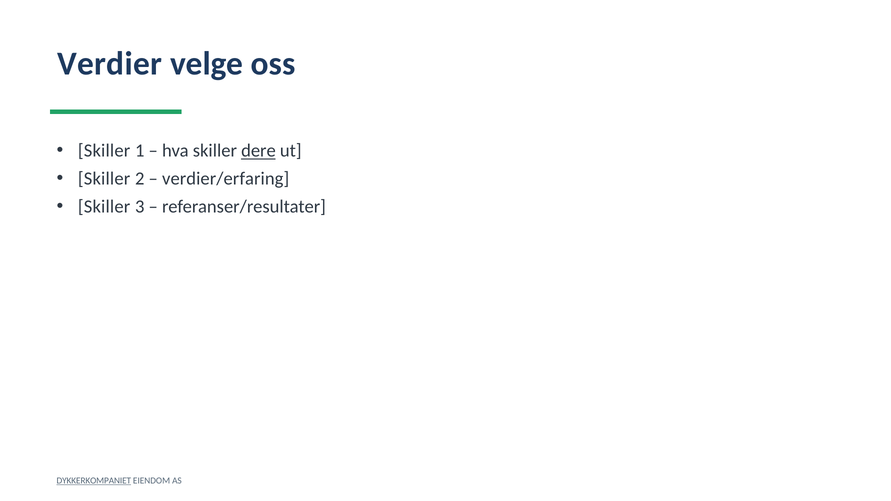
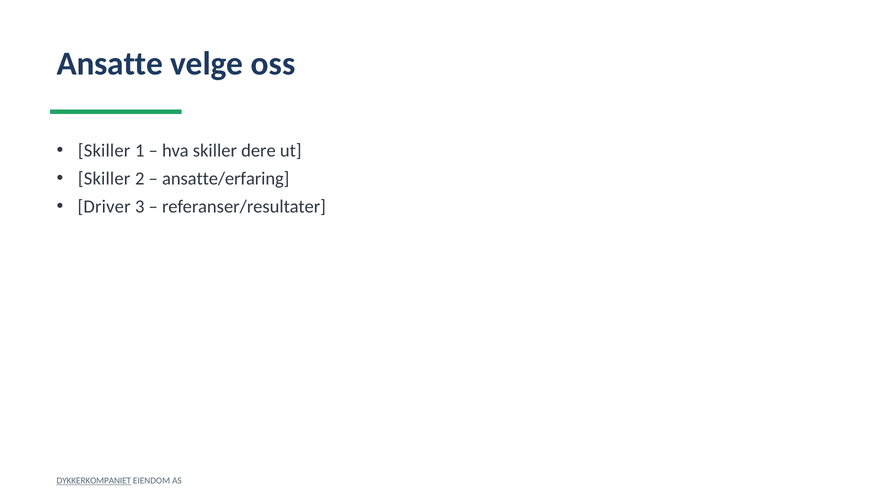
Verdier: Verdier -> Ansatte (110, 64)
dere underline: present -> none (258, 151)
verdier/erfaring: verdier/erfaring -> ansatte/erfaring (226, 179)
Skiller: Skiller -> Driver (104, 207)
